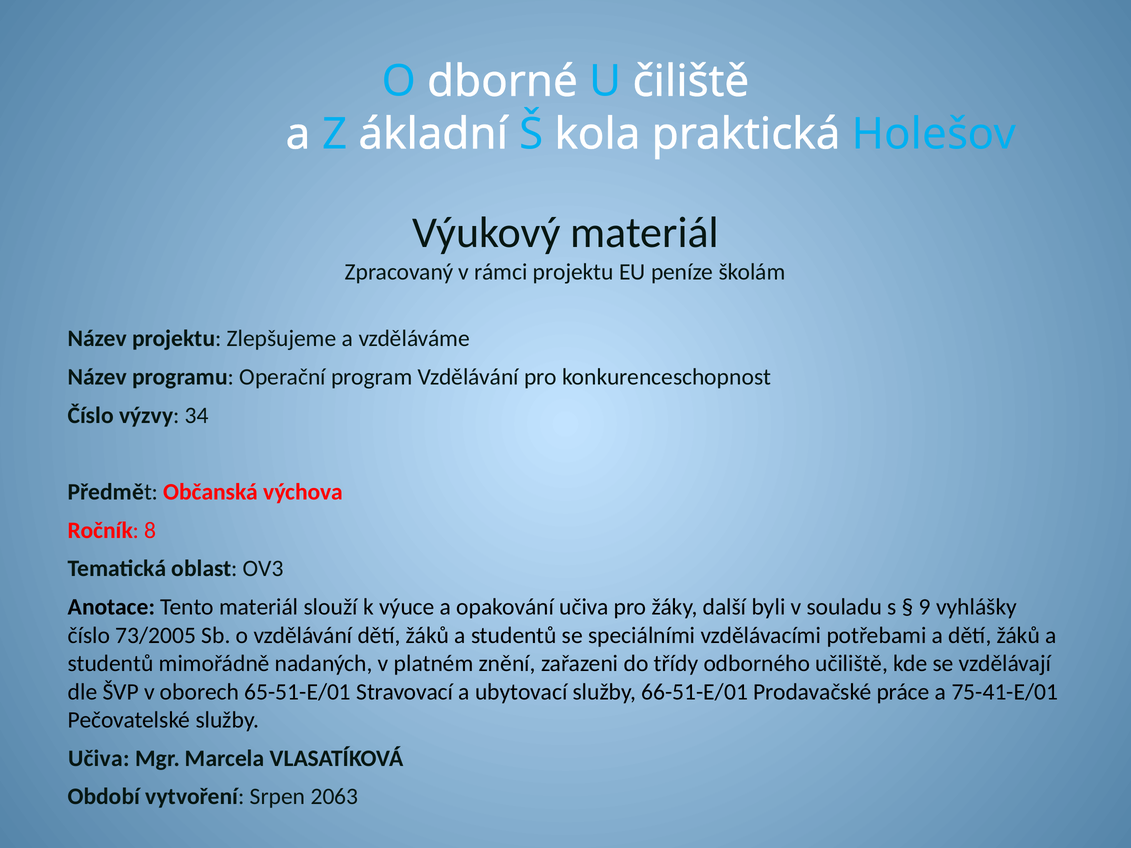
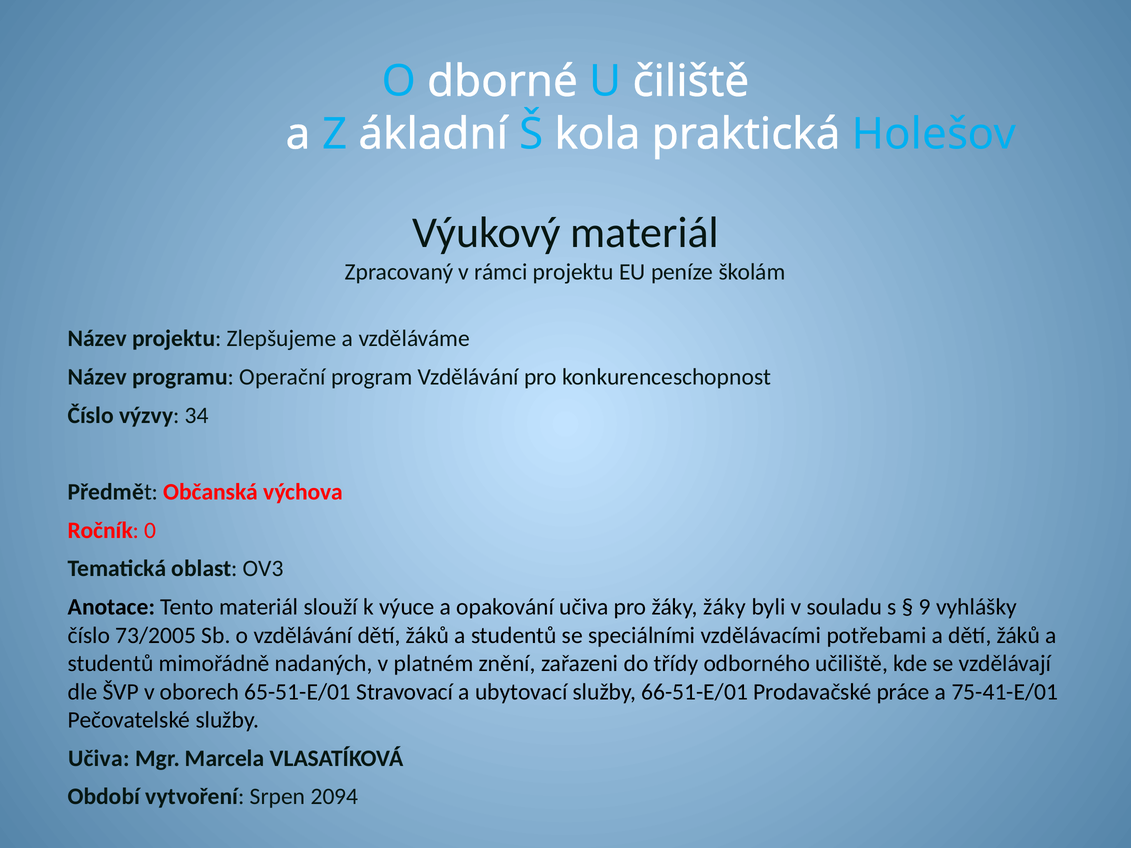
8: 8 -> 0 (150, 530)
žáky další: další -> žáky (724, 607)
2063: 2063 -> 2094 (334, 797)
